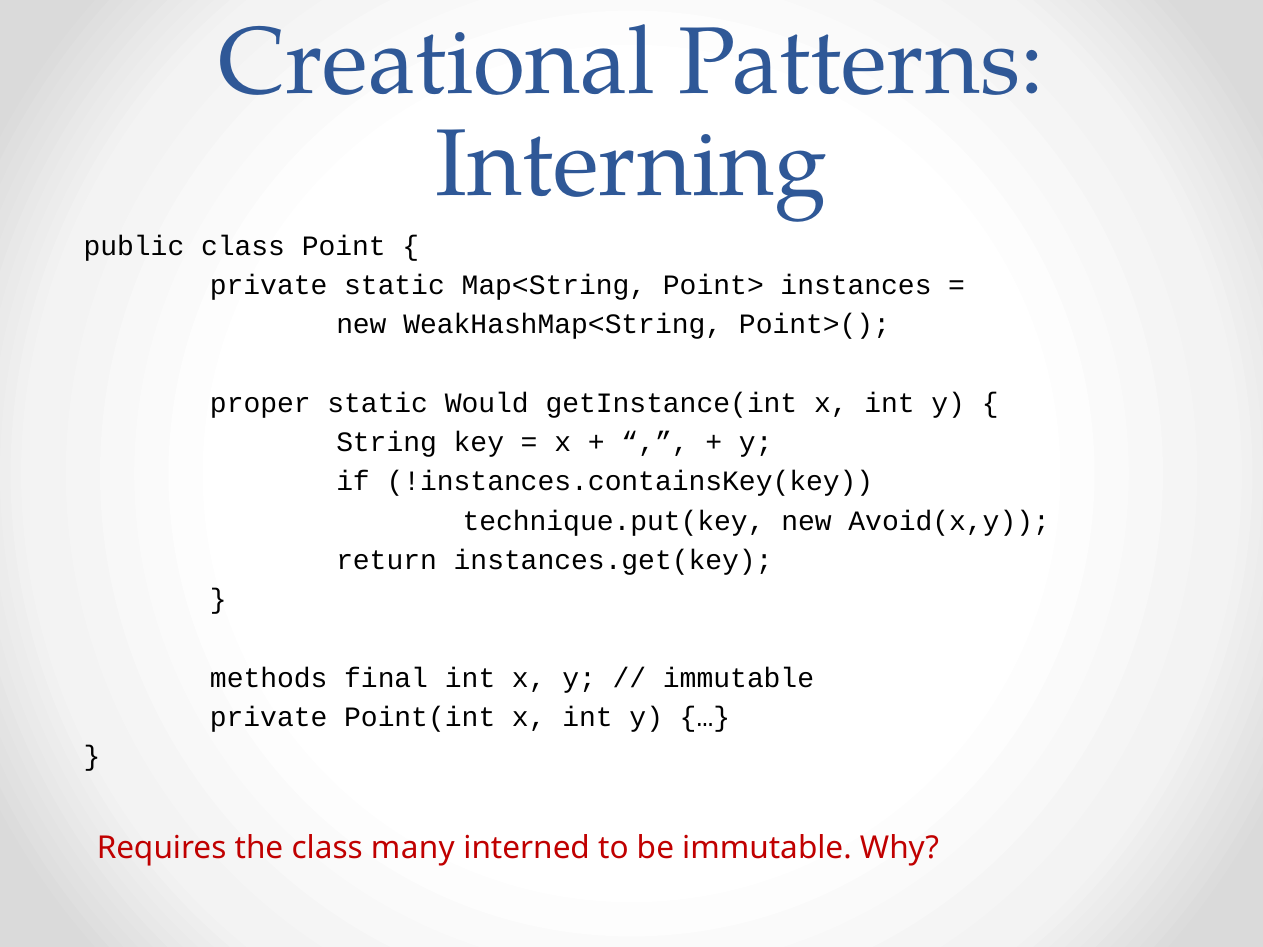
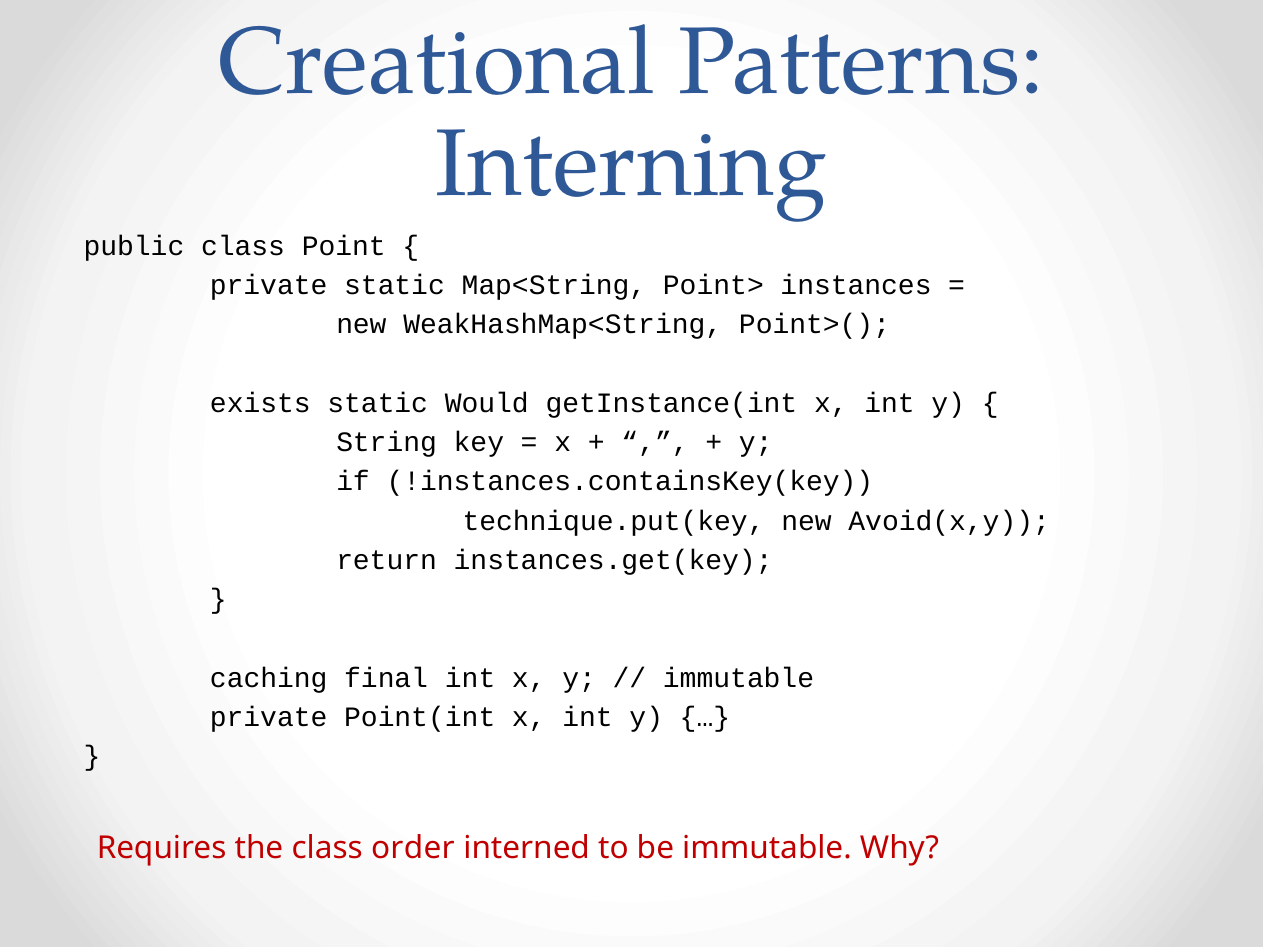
proper: proper -> exists (260, 403)
methods: methods -> caching (269, 678)
many: many -> order (413, 848)
